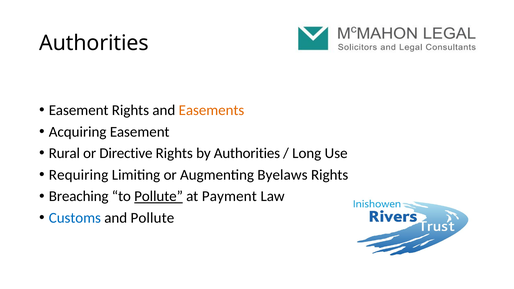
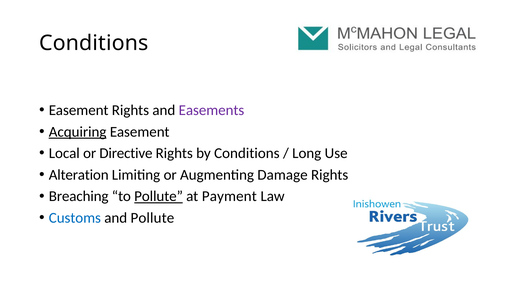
Authorities: Authorities -> Conditions (94, 43)
Easements colour: orange -> purple (211, 110)
Acquiring underline: none -> present (78, 132)
Rural: Rural -> Local (64, 153)
by Authorities: Authorities -> Conditions (247, 153)
Requiring: Requiring -> Alteration (79, 175)
Byelaws: Byelaws -> Damage (282, 175)
